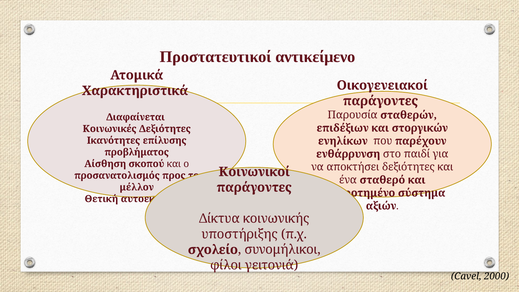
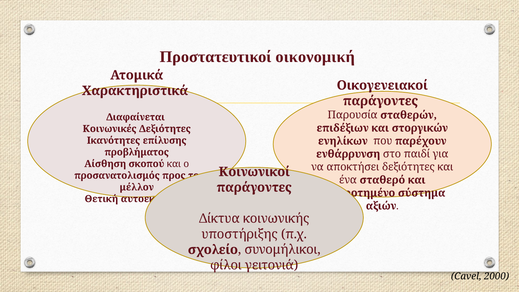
αντικείμενο: αντικείμενο -> οικονομική (315, 57)
